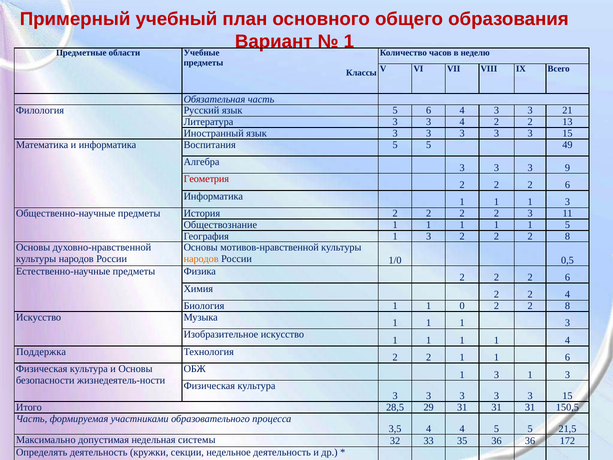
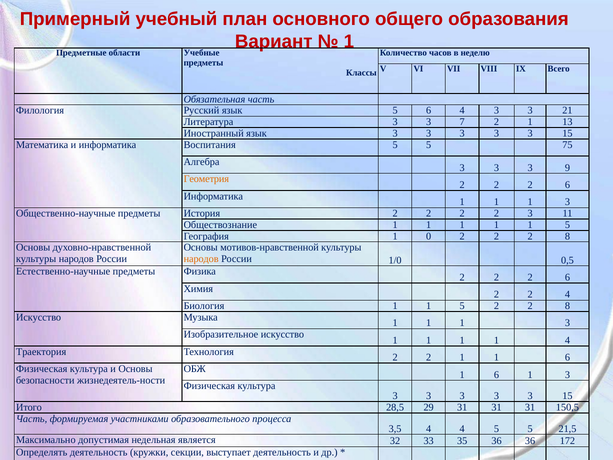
3 4: 4 -> 7 (462, 122)
2: 2 -> 1 (530, 122)
49: 49 -> 75 (567, 145)
Геометрия colour: red -> orange (206, 179)
География 1 3: 3 -> 0 (429, 236)
Биология 1 1 0: 0 -> 5 (462, 306)
Поддержка: Поддержка -> Траектория (41, 351)
3: 3 -> 6 (497, 374)
системы: системы -> является (197, 440)
недельное: недельное -> выступает (229, 452)
